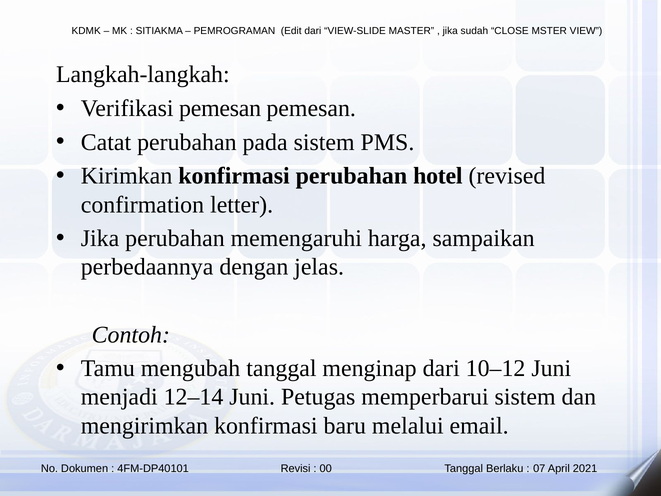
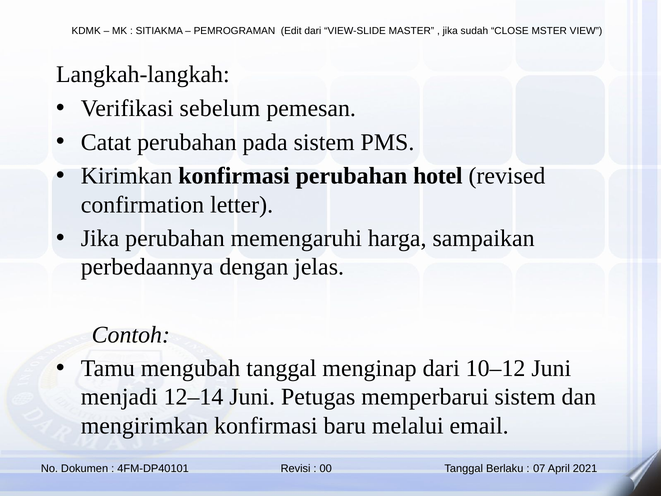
Verifikasi pemesan: pemesan -> sebelum (220, 108)
